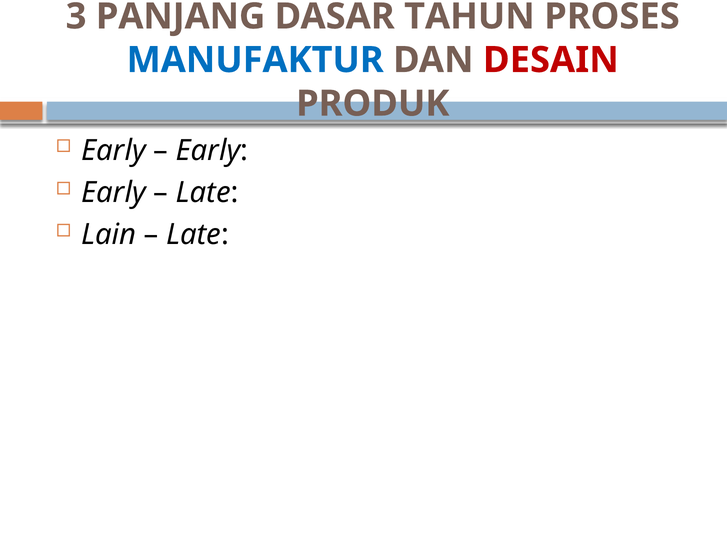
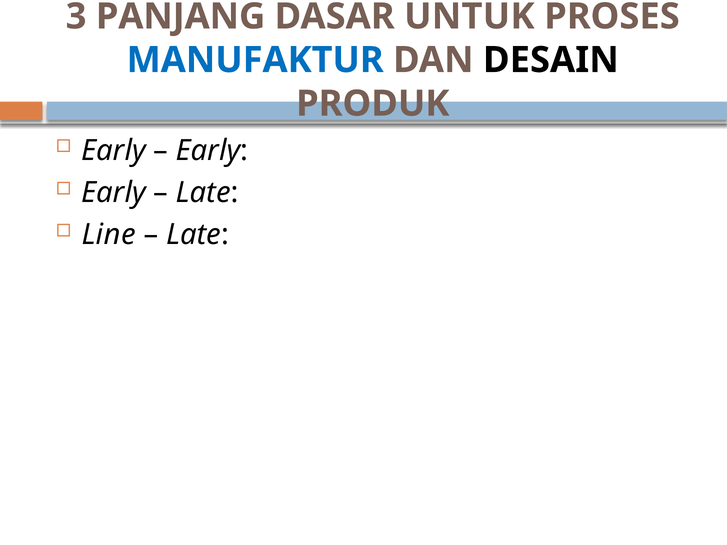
TAHUN: TAHUN -> UNTUK (469, 16)
DESAIN colour: red -> black (551, 60)
Lain: Lain -> Line (109, 235)
